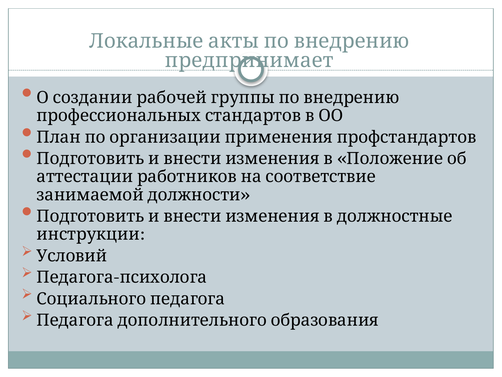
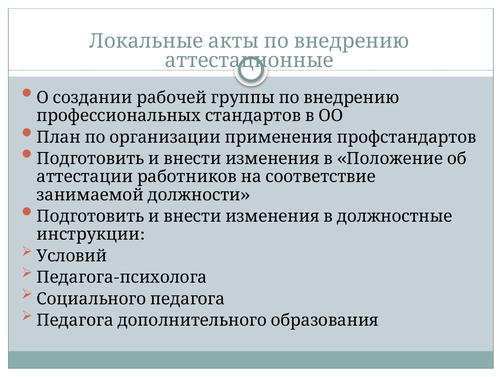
предпринимает: предпринимает -> аттестационные (249, 60)
